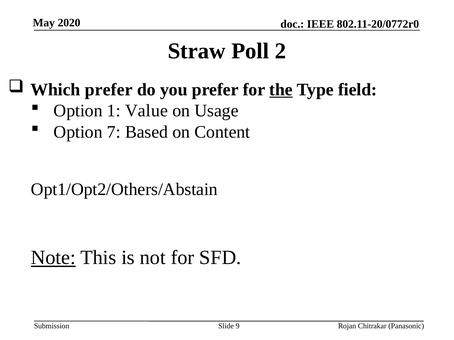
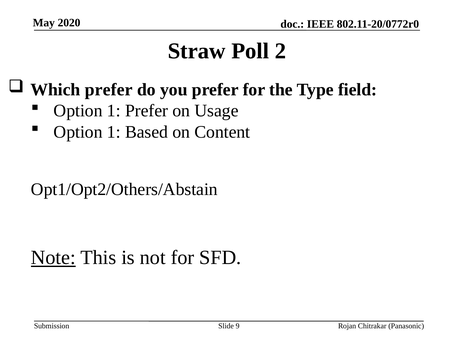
the underline: present -> none (281, 90)
1 Value: Value -> Prefer (147, 111)
7: 7 -> 1 (114, 132)
